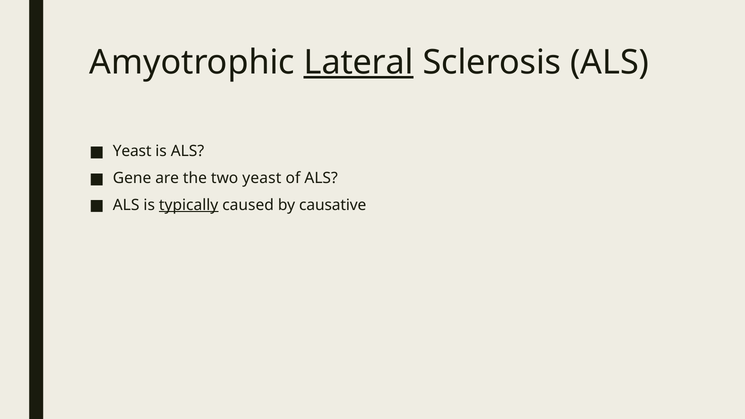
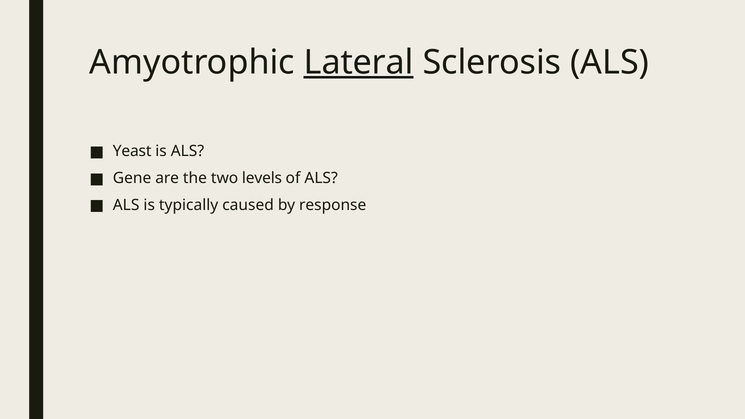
two yeast: yeast -> levels (262, 178)
typically underline: present -> none (189, 205)
causative: causative -> response (333, 205)
